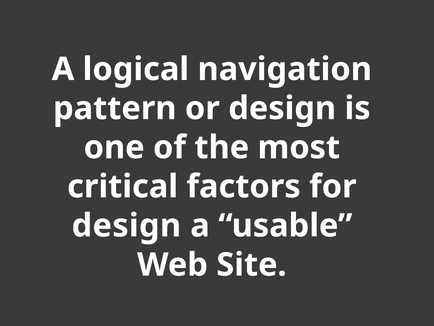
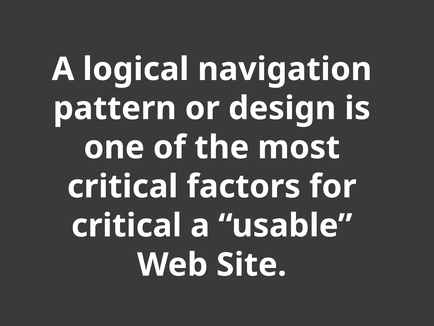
design: design -> critical (127, 225)
